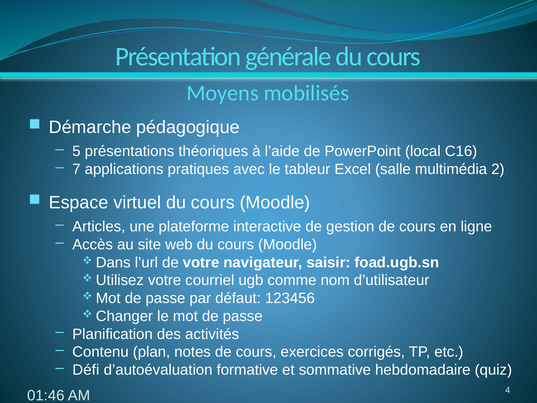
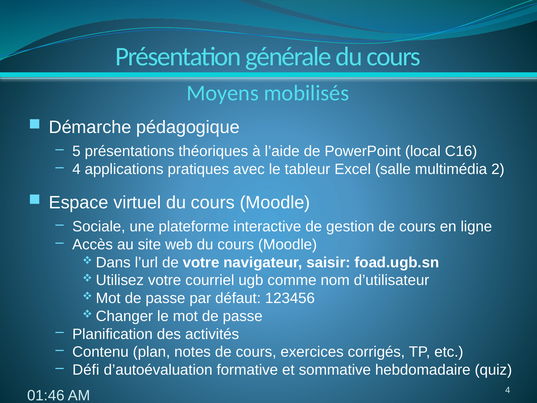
7: 7 -> 4 (76, 169)
Articles: Articles -> Sociale (99, 226)
